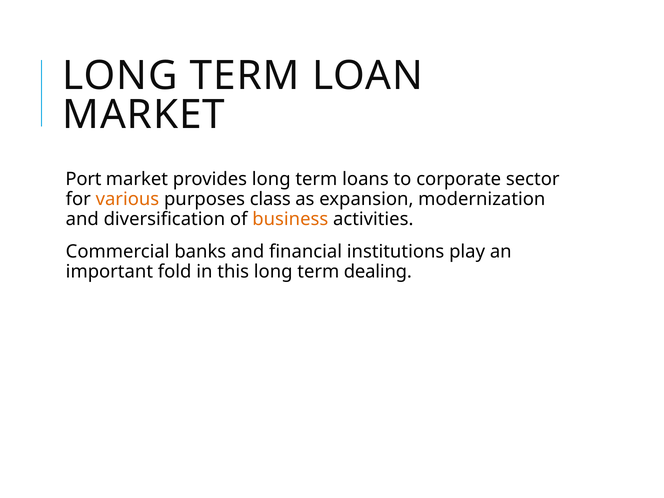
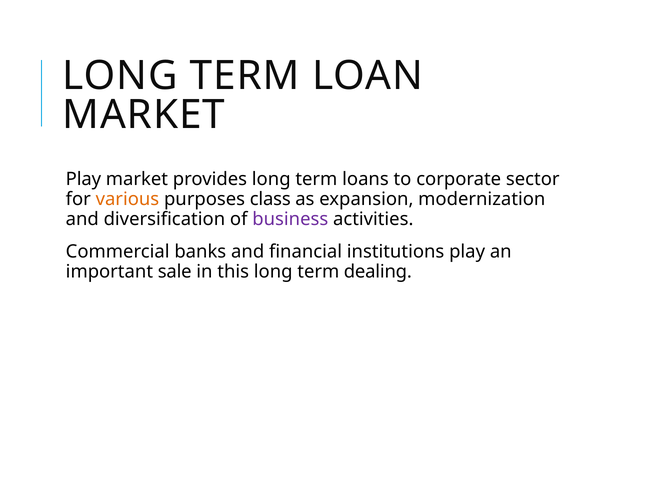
Port: Port -> Play (83, 179)
business colour: orange -> purple (290, 219)
fold: fold -> sale (175, 272)
